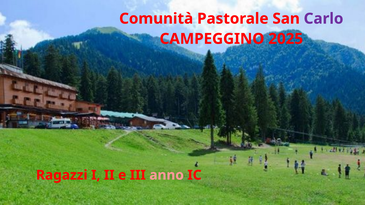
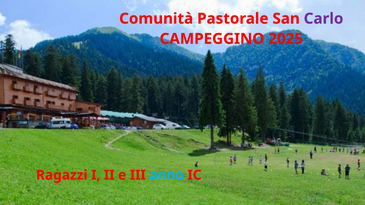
anno colour: pink -> light blue (167, 175)
